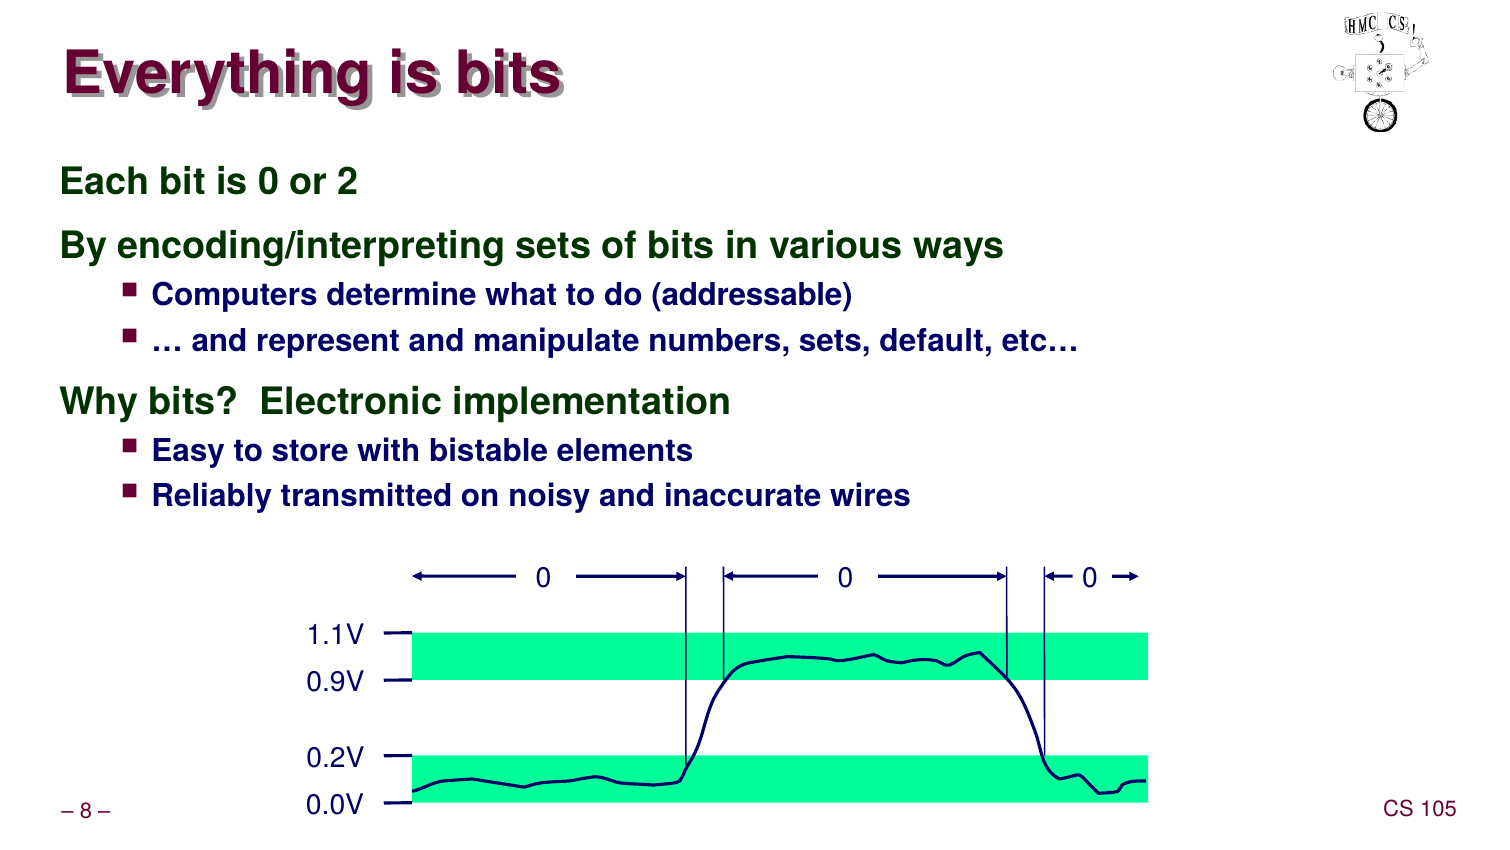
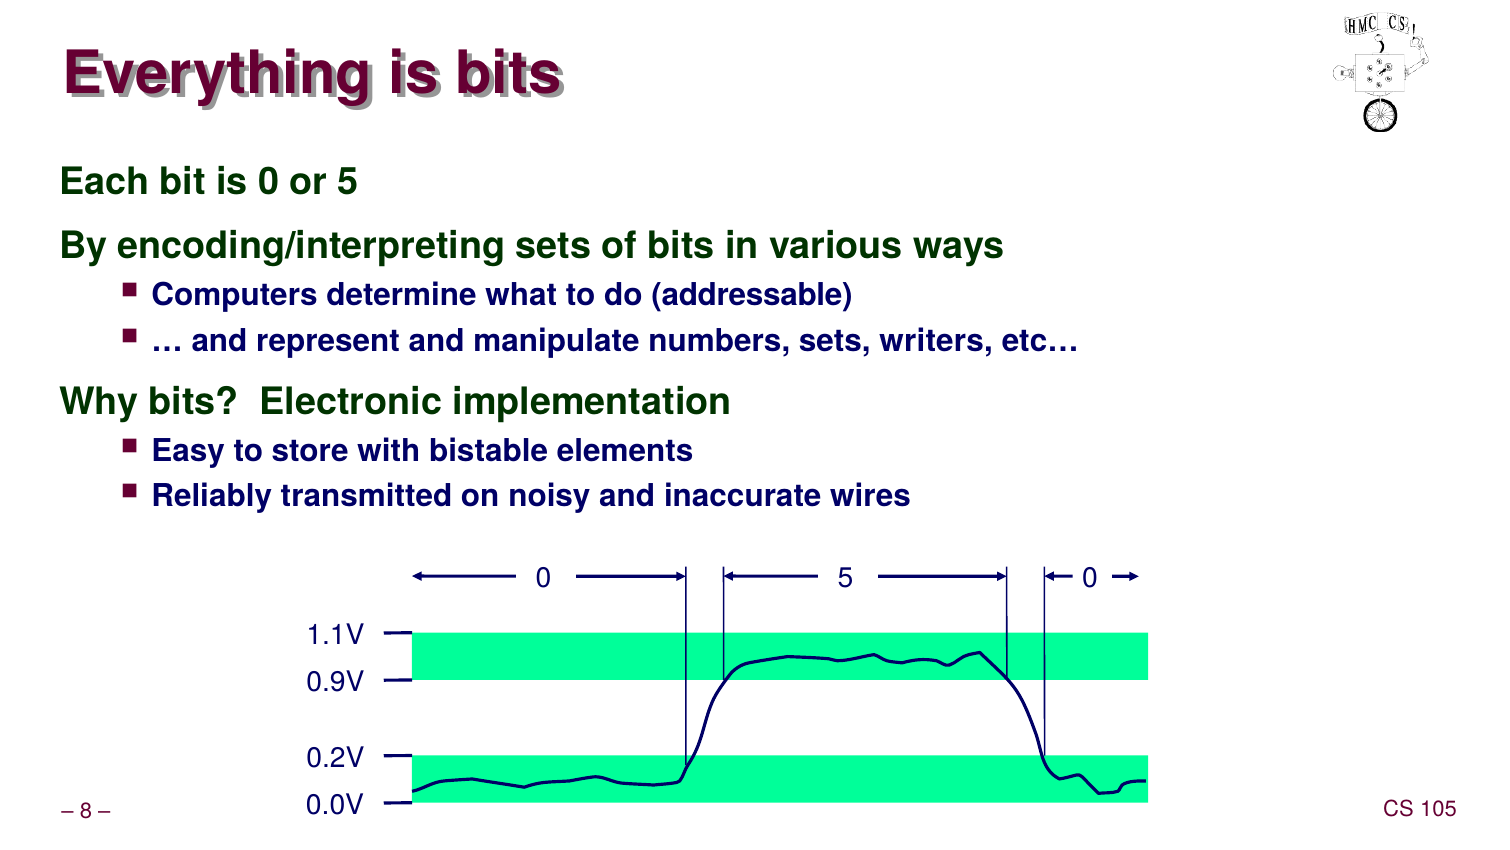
or 2: 2 -> 5 (348, 182)
default: default -> writers (936, 341)
0: 0 -> 5 (846, 578)
